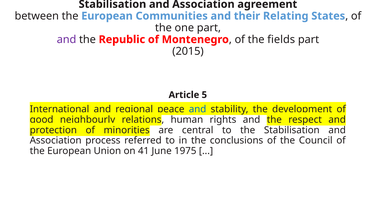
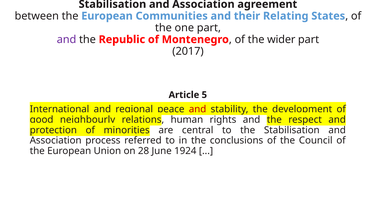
fields: fields -> wider (281, 39)
2015: 2015 -> 2017 (188, 51)
and colour: blue -> red (198, 109)
41: 41 -> 28 (144, 151)
1975: 1975 -> 1924 (185, 151)
